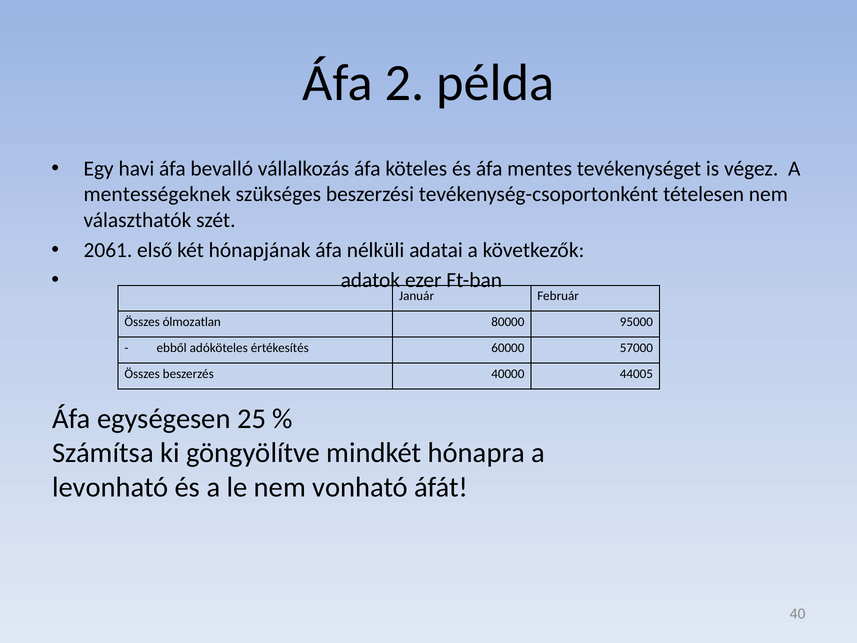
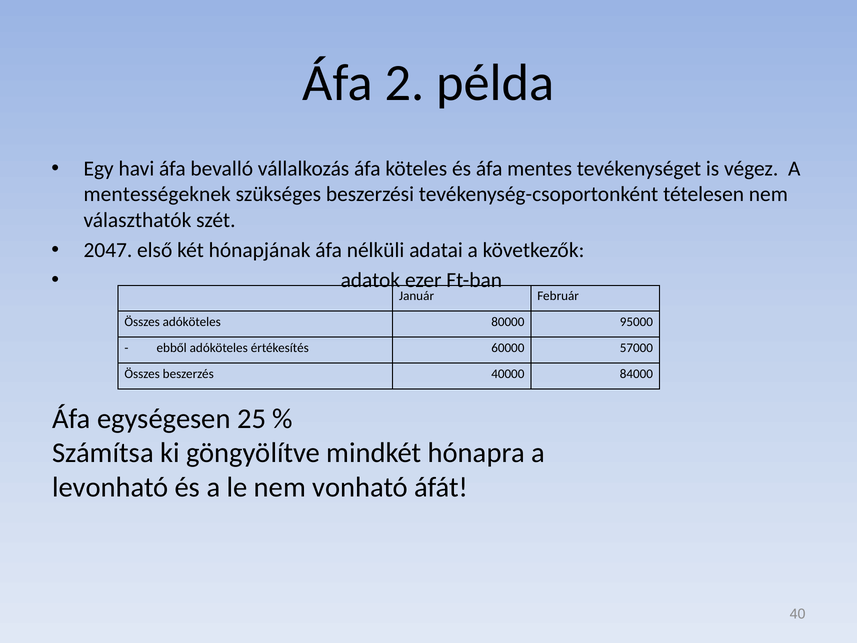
2061: 2061 -> 2047 (108, 250)
Összes ólmozatlan: ólmozatlan -> adóköteles (192, 322)
44005: 44005 -> 84000 (636, 374)
